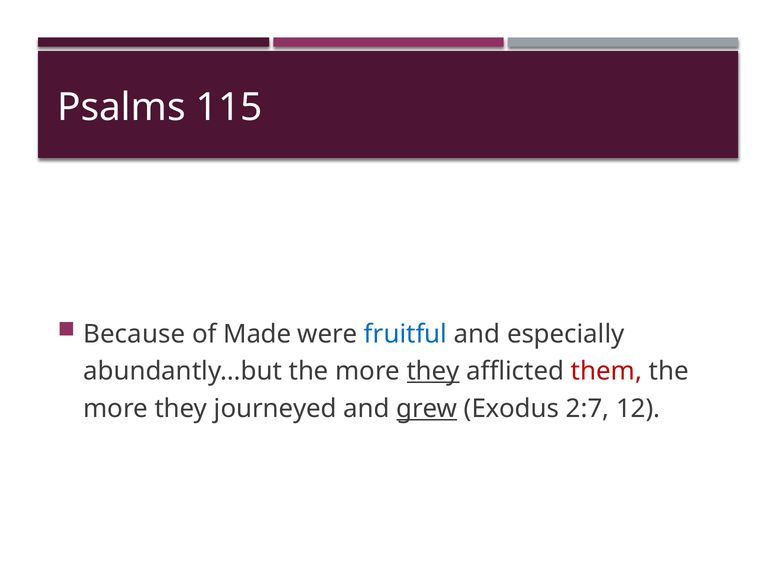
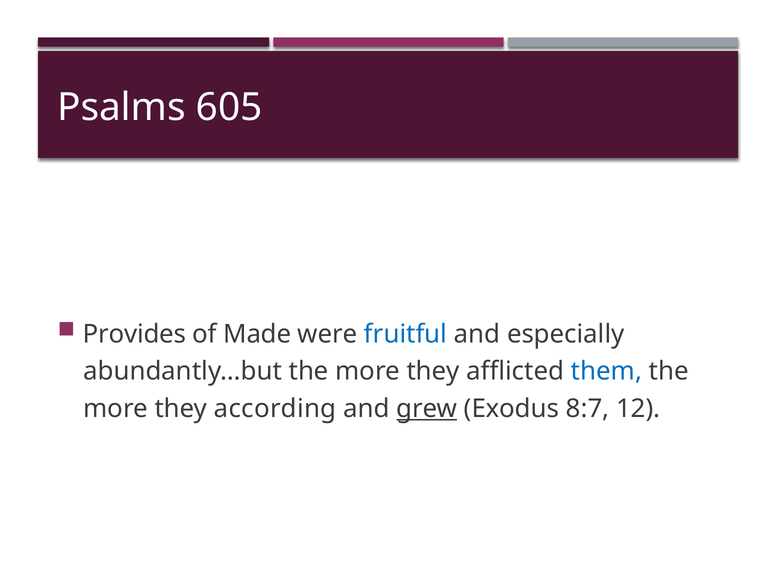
115: 115 -> 605 (229, 107)
Because: Because -> Provides (134, 334)
they underline: present -> none (433, 371)
them colour: red -> blue (606, 371)
journeyed: journeyed -> according (275, 408)
2:7: 2:7 -> 8:7 (588, 408)
